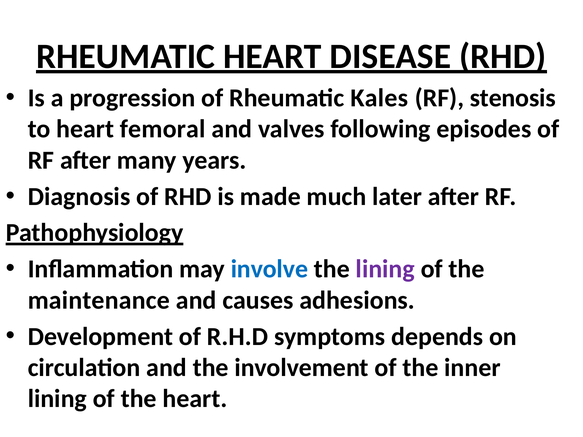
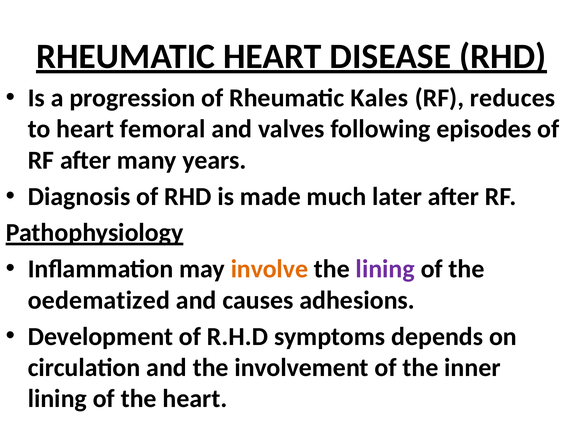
stenosis: stenosis -> reduces (513, 98)
involve colour: blue -> orange (269, 269)
maintenance: maintenance -> oedematized (99, 300)
